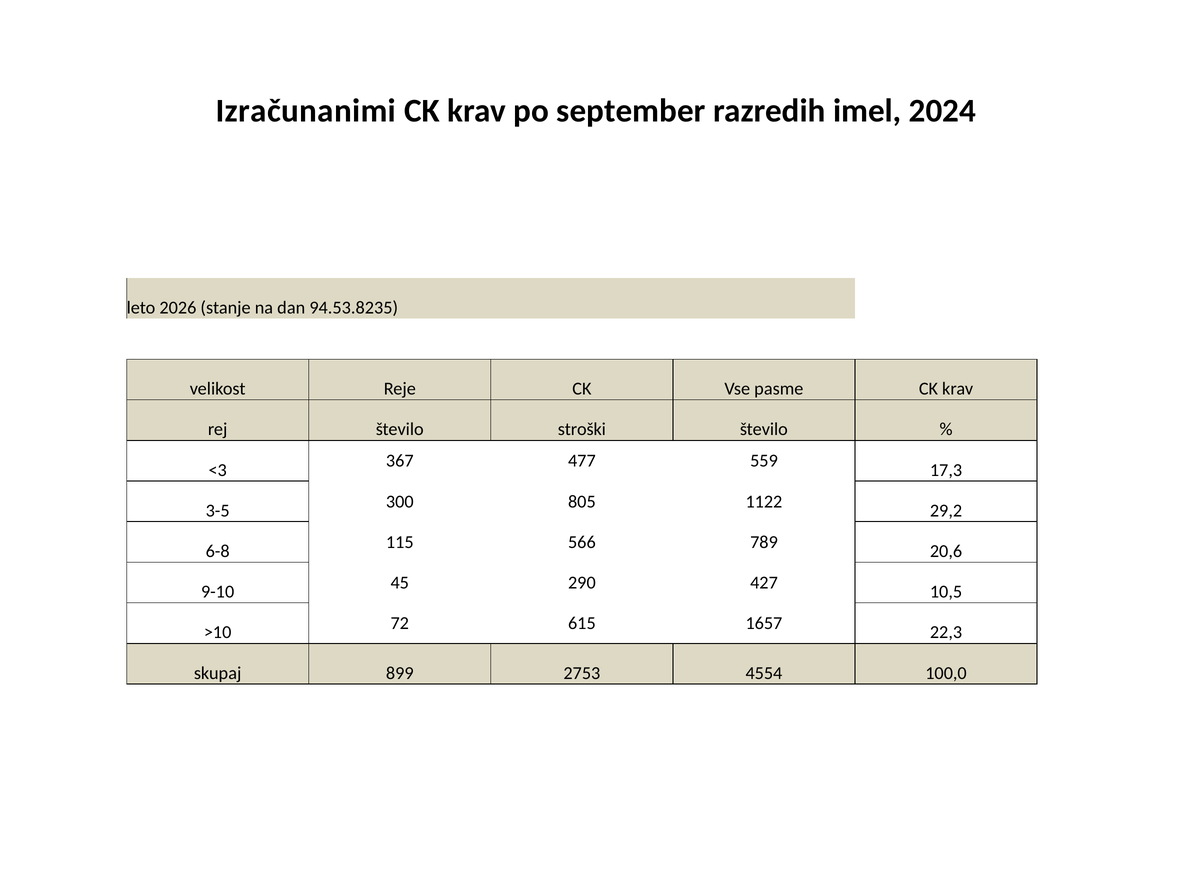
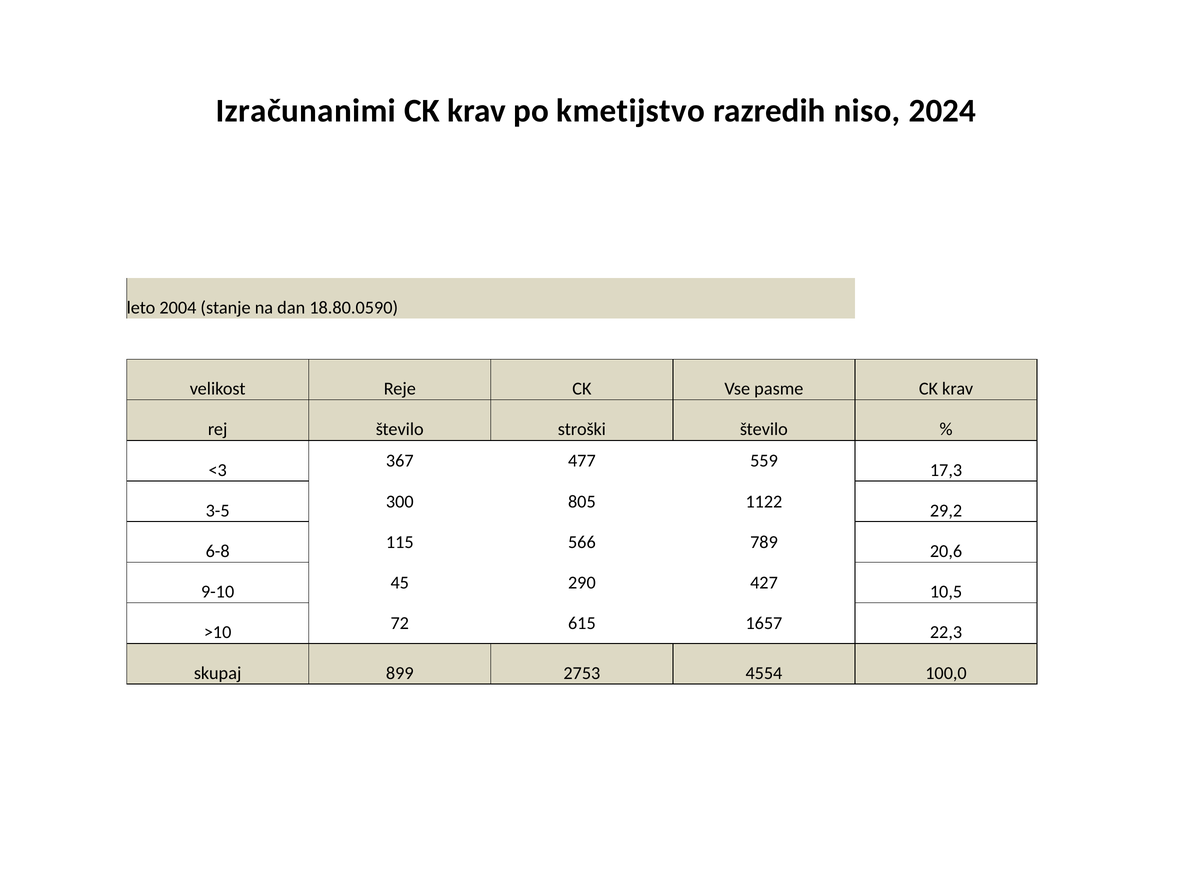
september: september -> kmetijstvo (631, 111)
imel: imel -> niso (867, 111)
2026: 2026 -> 2004 (178, 308)
94.53.8235: 94.53.8235 -> 18.80.0590 (354, 308)
